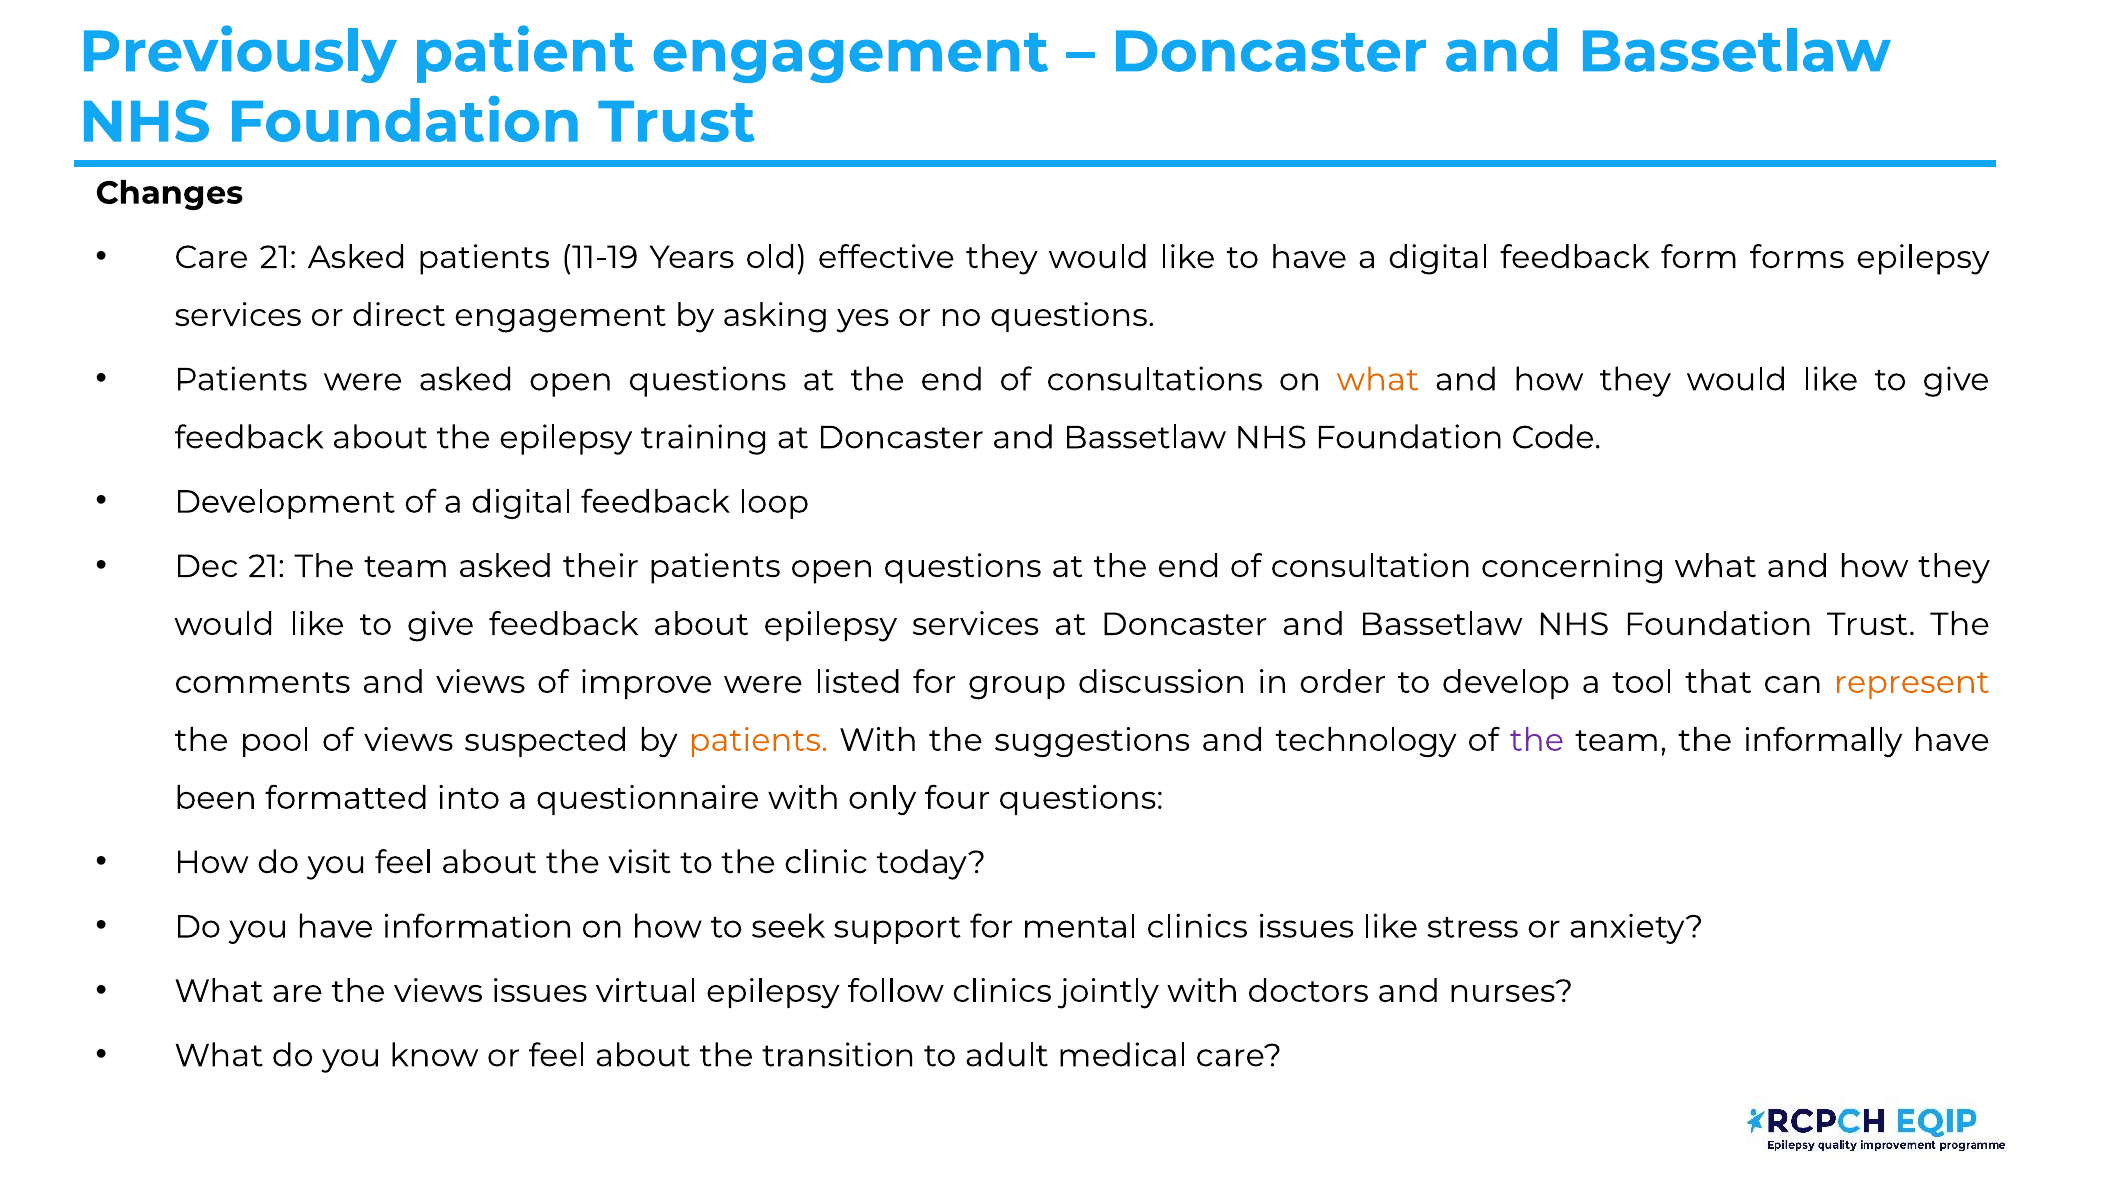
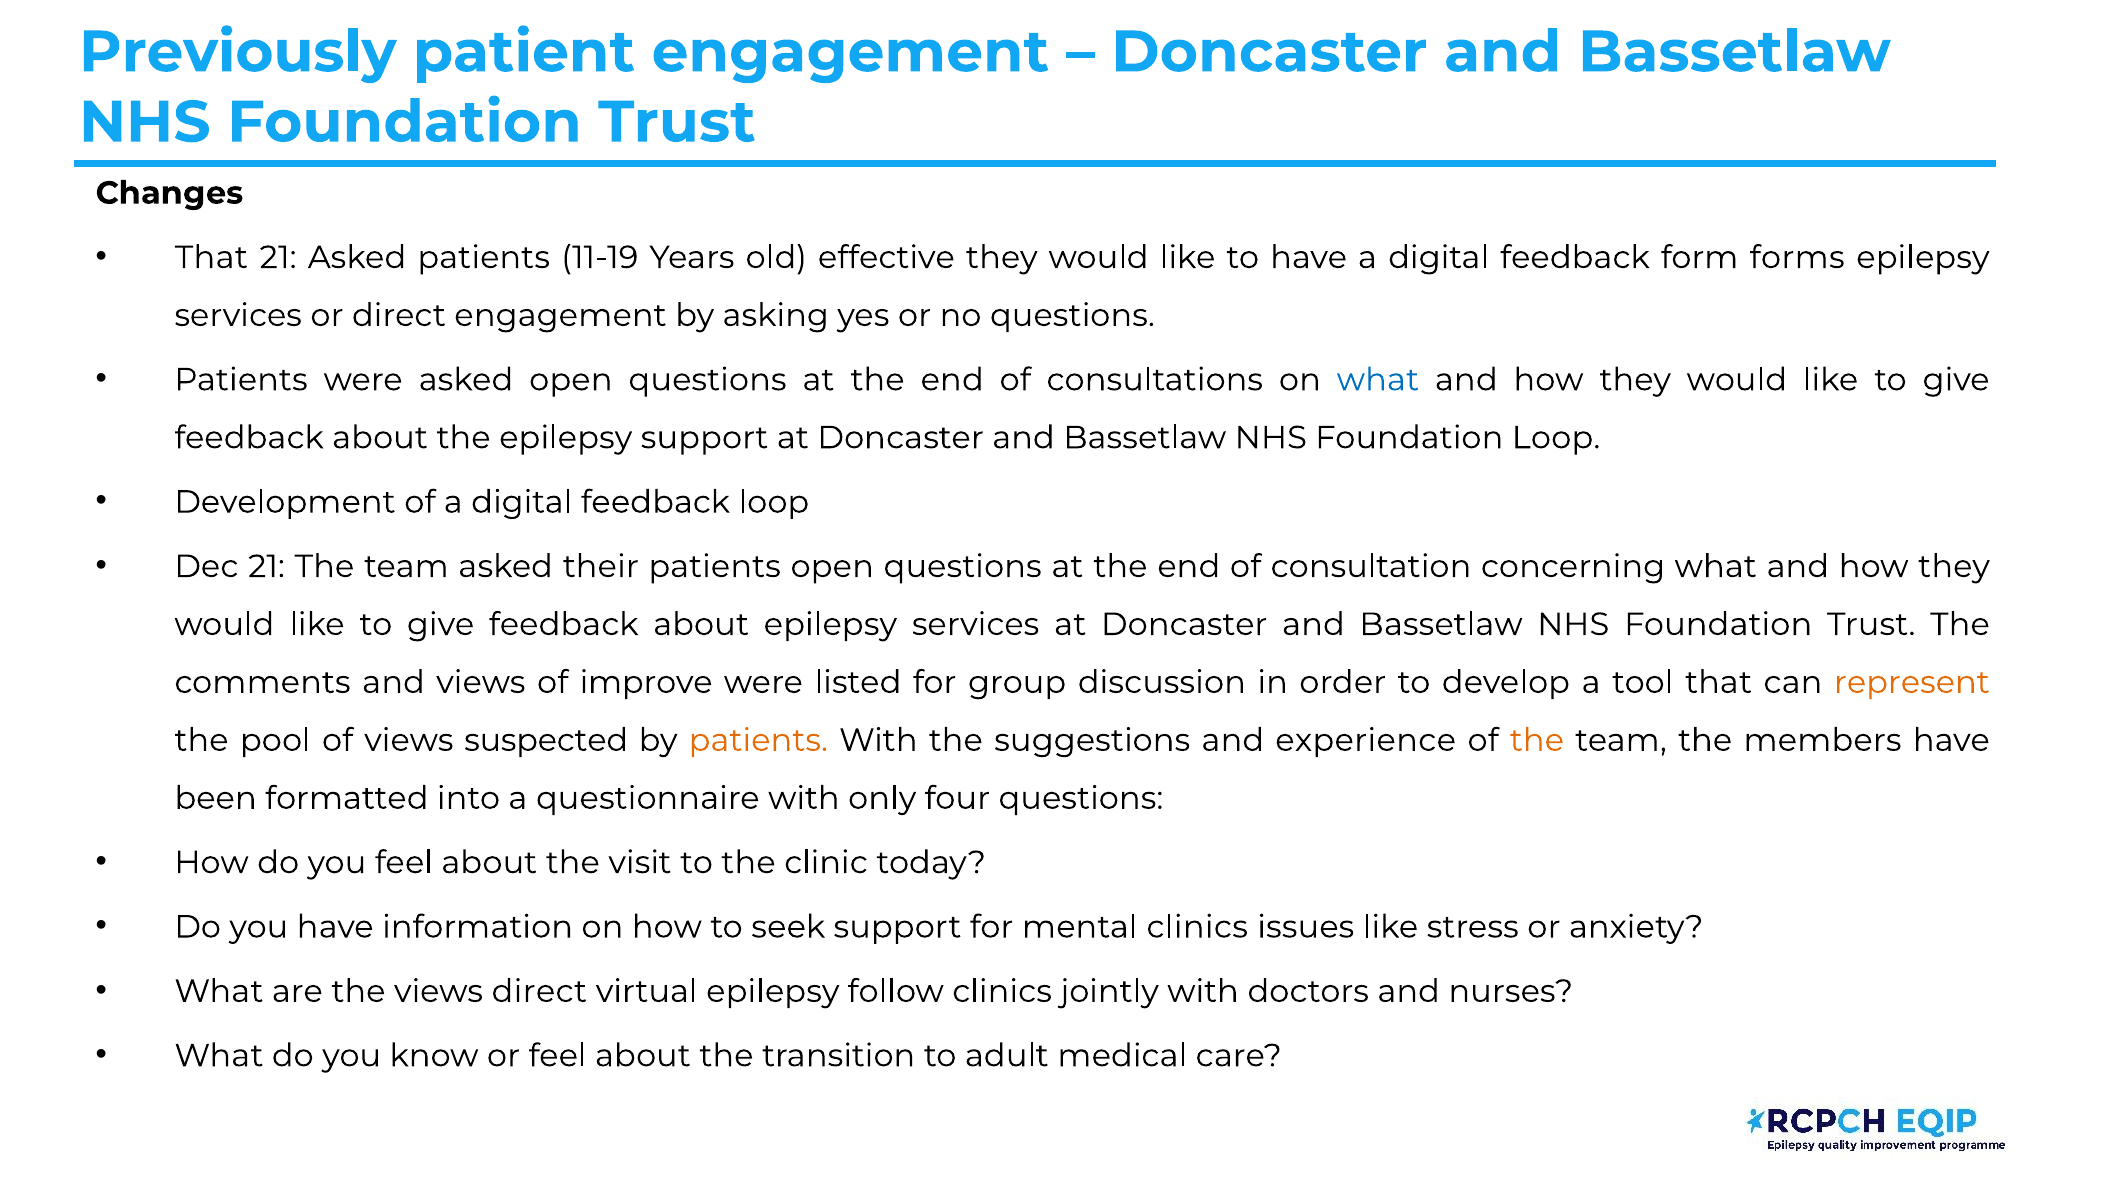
Care: Care -> That (211, 257)
what colour: orange -> blue (1378, 380)
epilepsy training: training -> support (704, 438)
Foundation Code: Code -> Loop (1556, 438)
technology: technology -> experience (1366, 740)
the colour: purple -> orange (1537, 740)
informally: informally -> members (1823, 740)
views issues: issues -> direct (539, 991)
